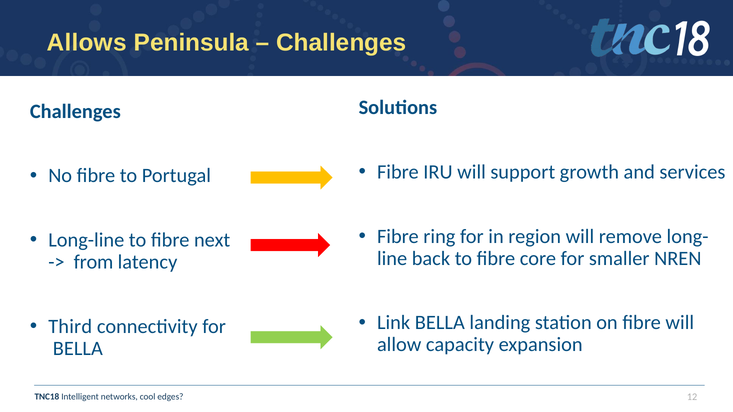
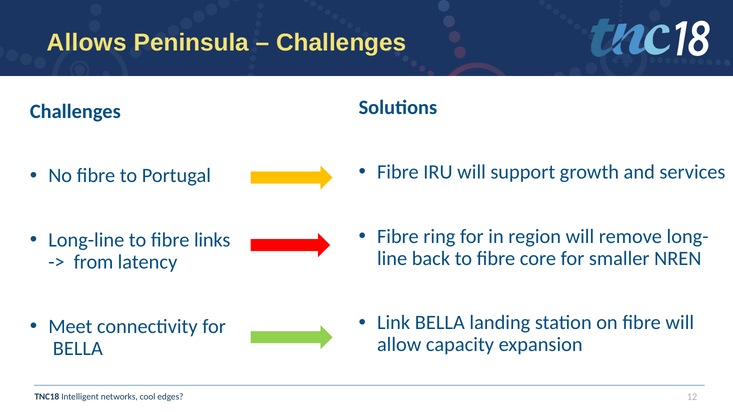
next: next -> links (212, 240)
Third: Third -> Meet (70, 327)
